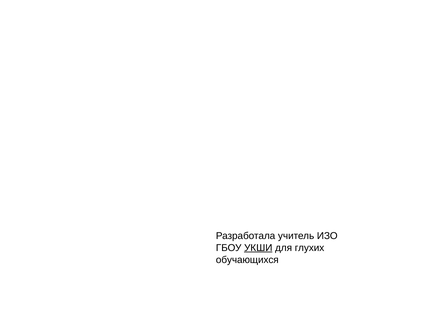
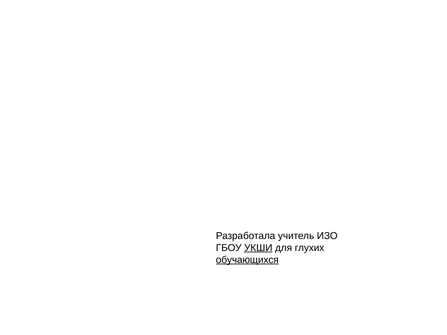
обучающихся underline: none -> present (247, 260)
